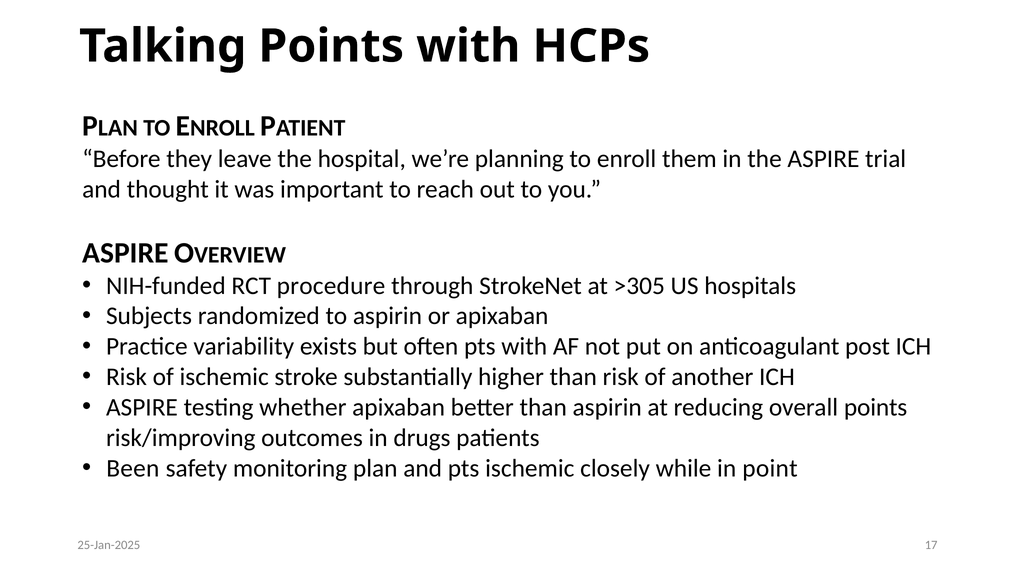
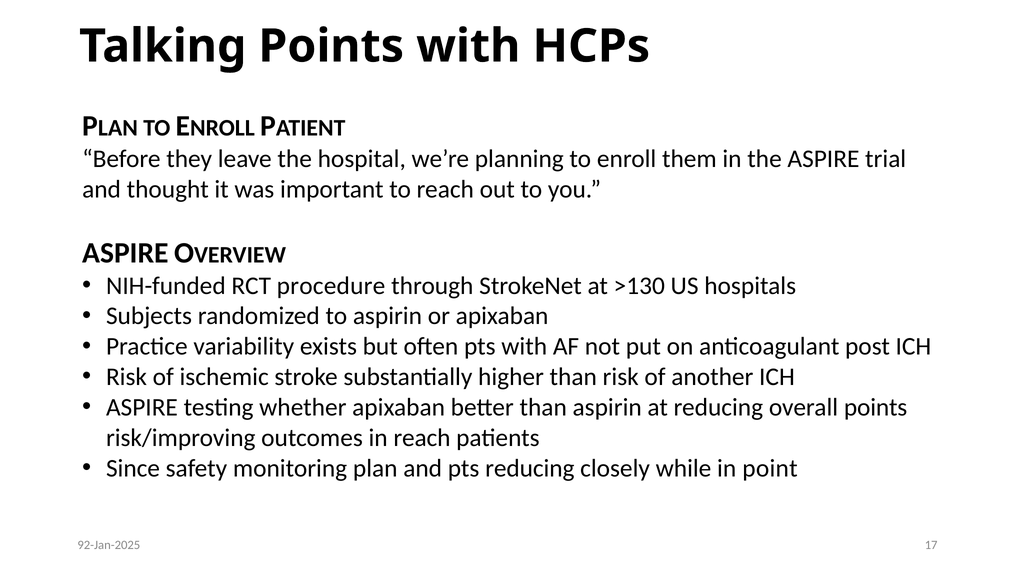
>305: >305 -> >130 (639, 286)
in drugs: drugs -> reach (422, 438)
Been: Been -> Since (133, 468)
pts ischemic: ischemic -> reducing (530, 468)
25-Jan-2025: 25-Jan-2025 -> 92-Jan-2025 (109, 545)
